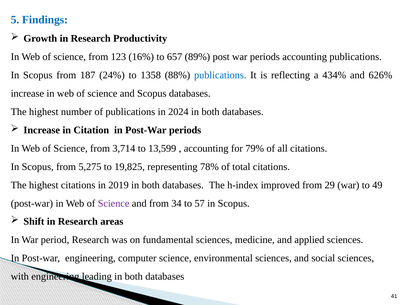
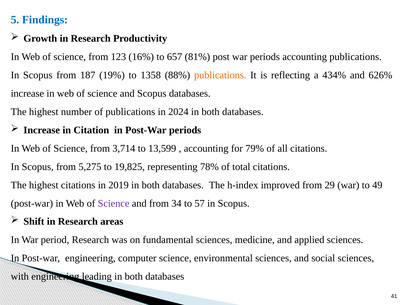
89%: 89% -> 81% (197, 57)
24%: 24% -> 19% (112, 75)
publications colour: blue -> orange (220, 75)
